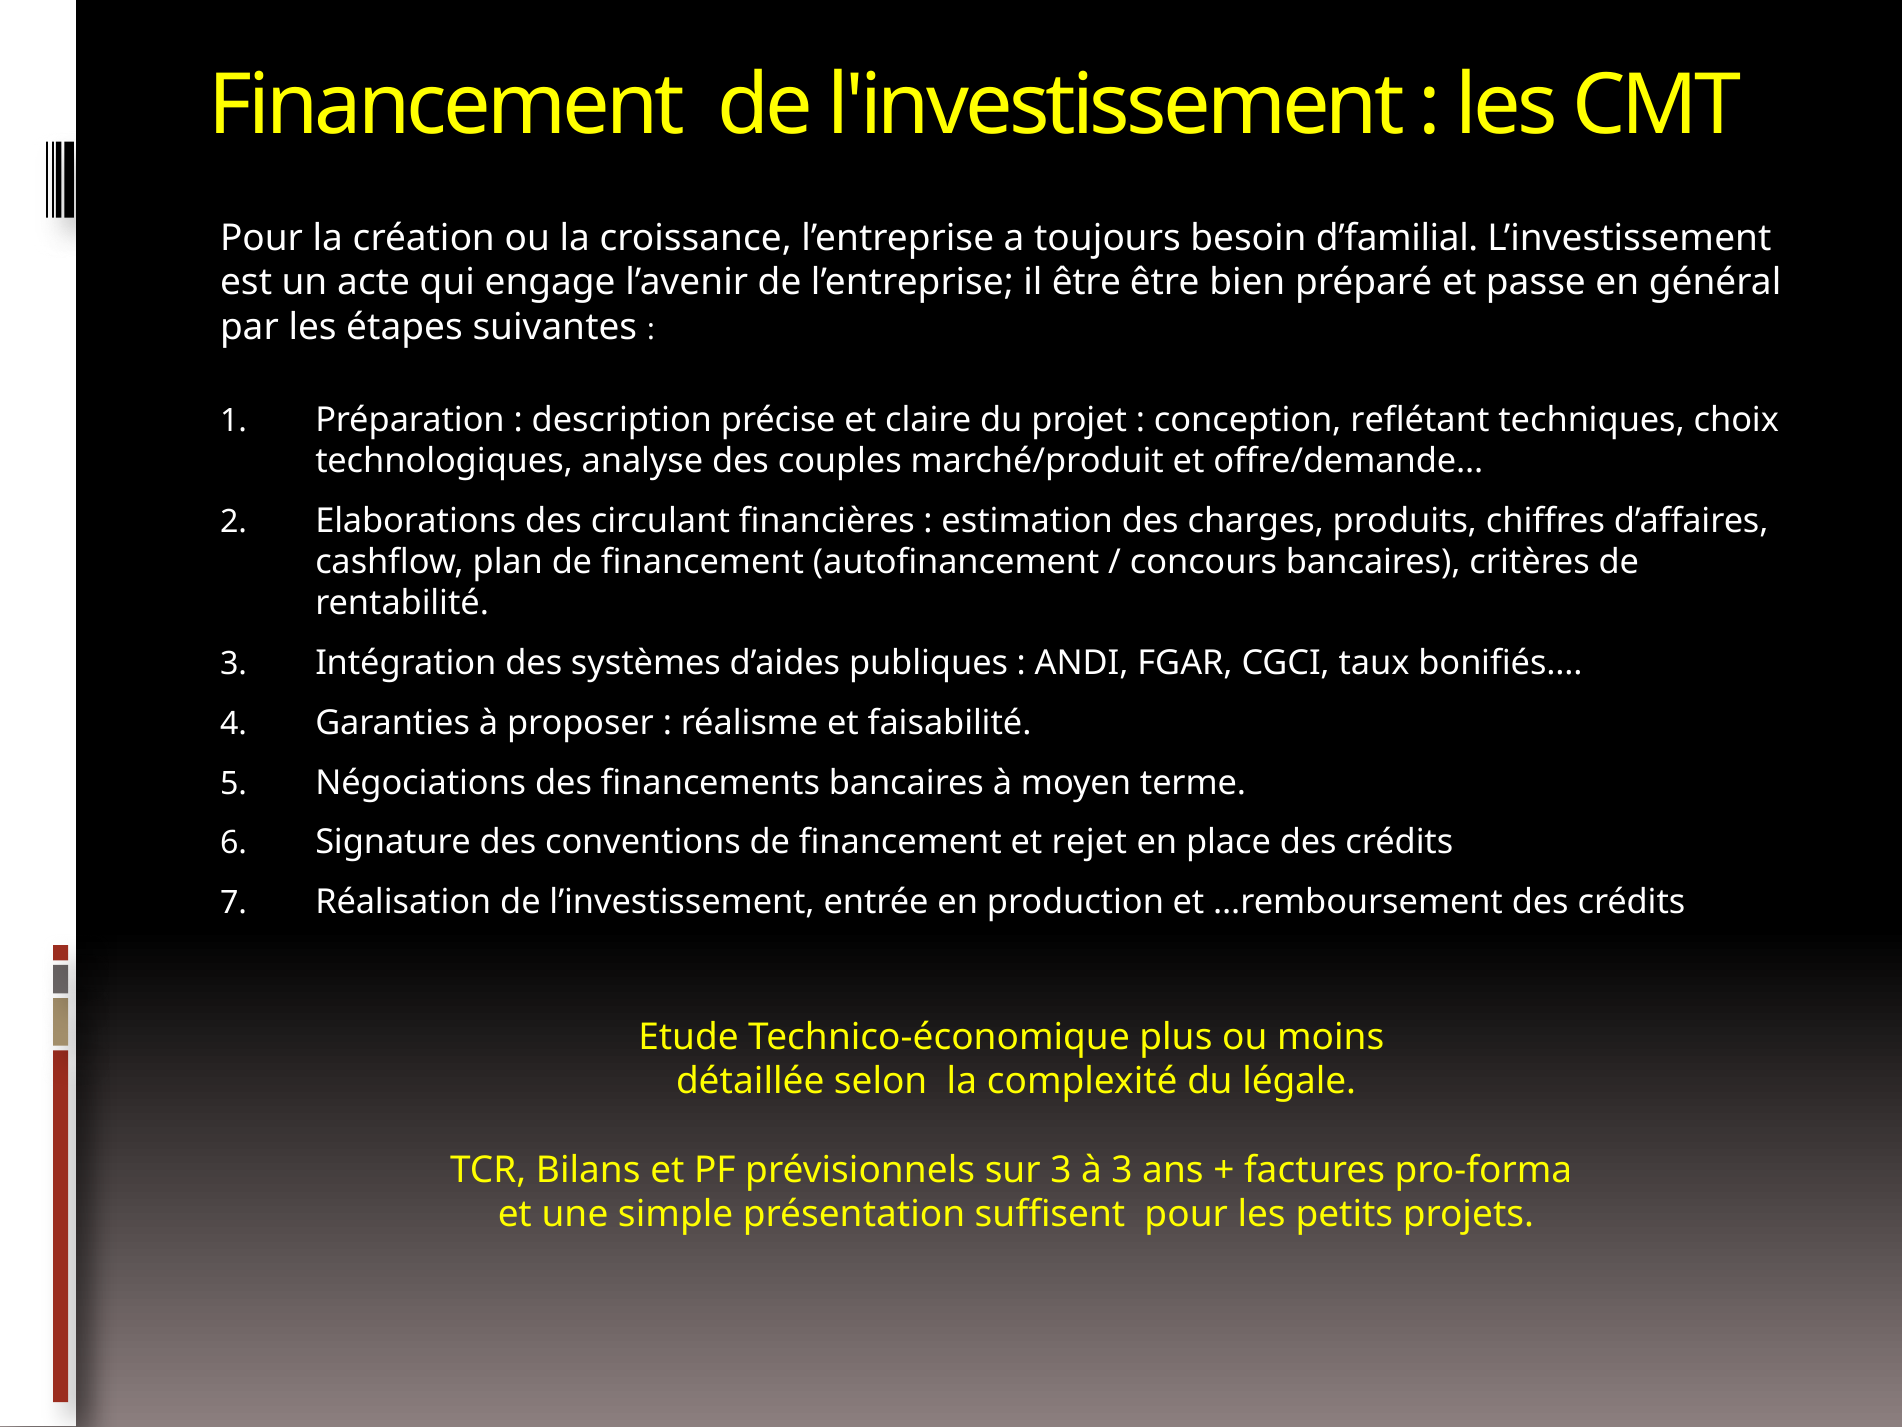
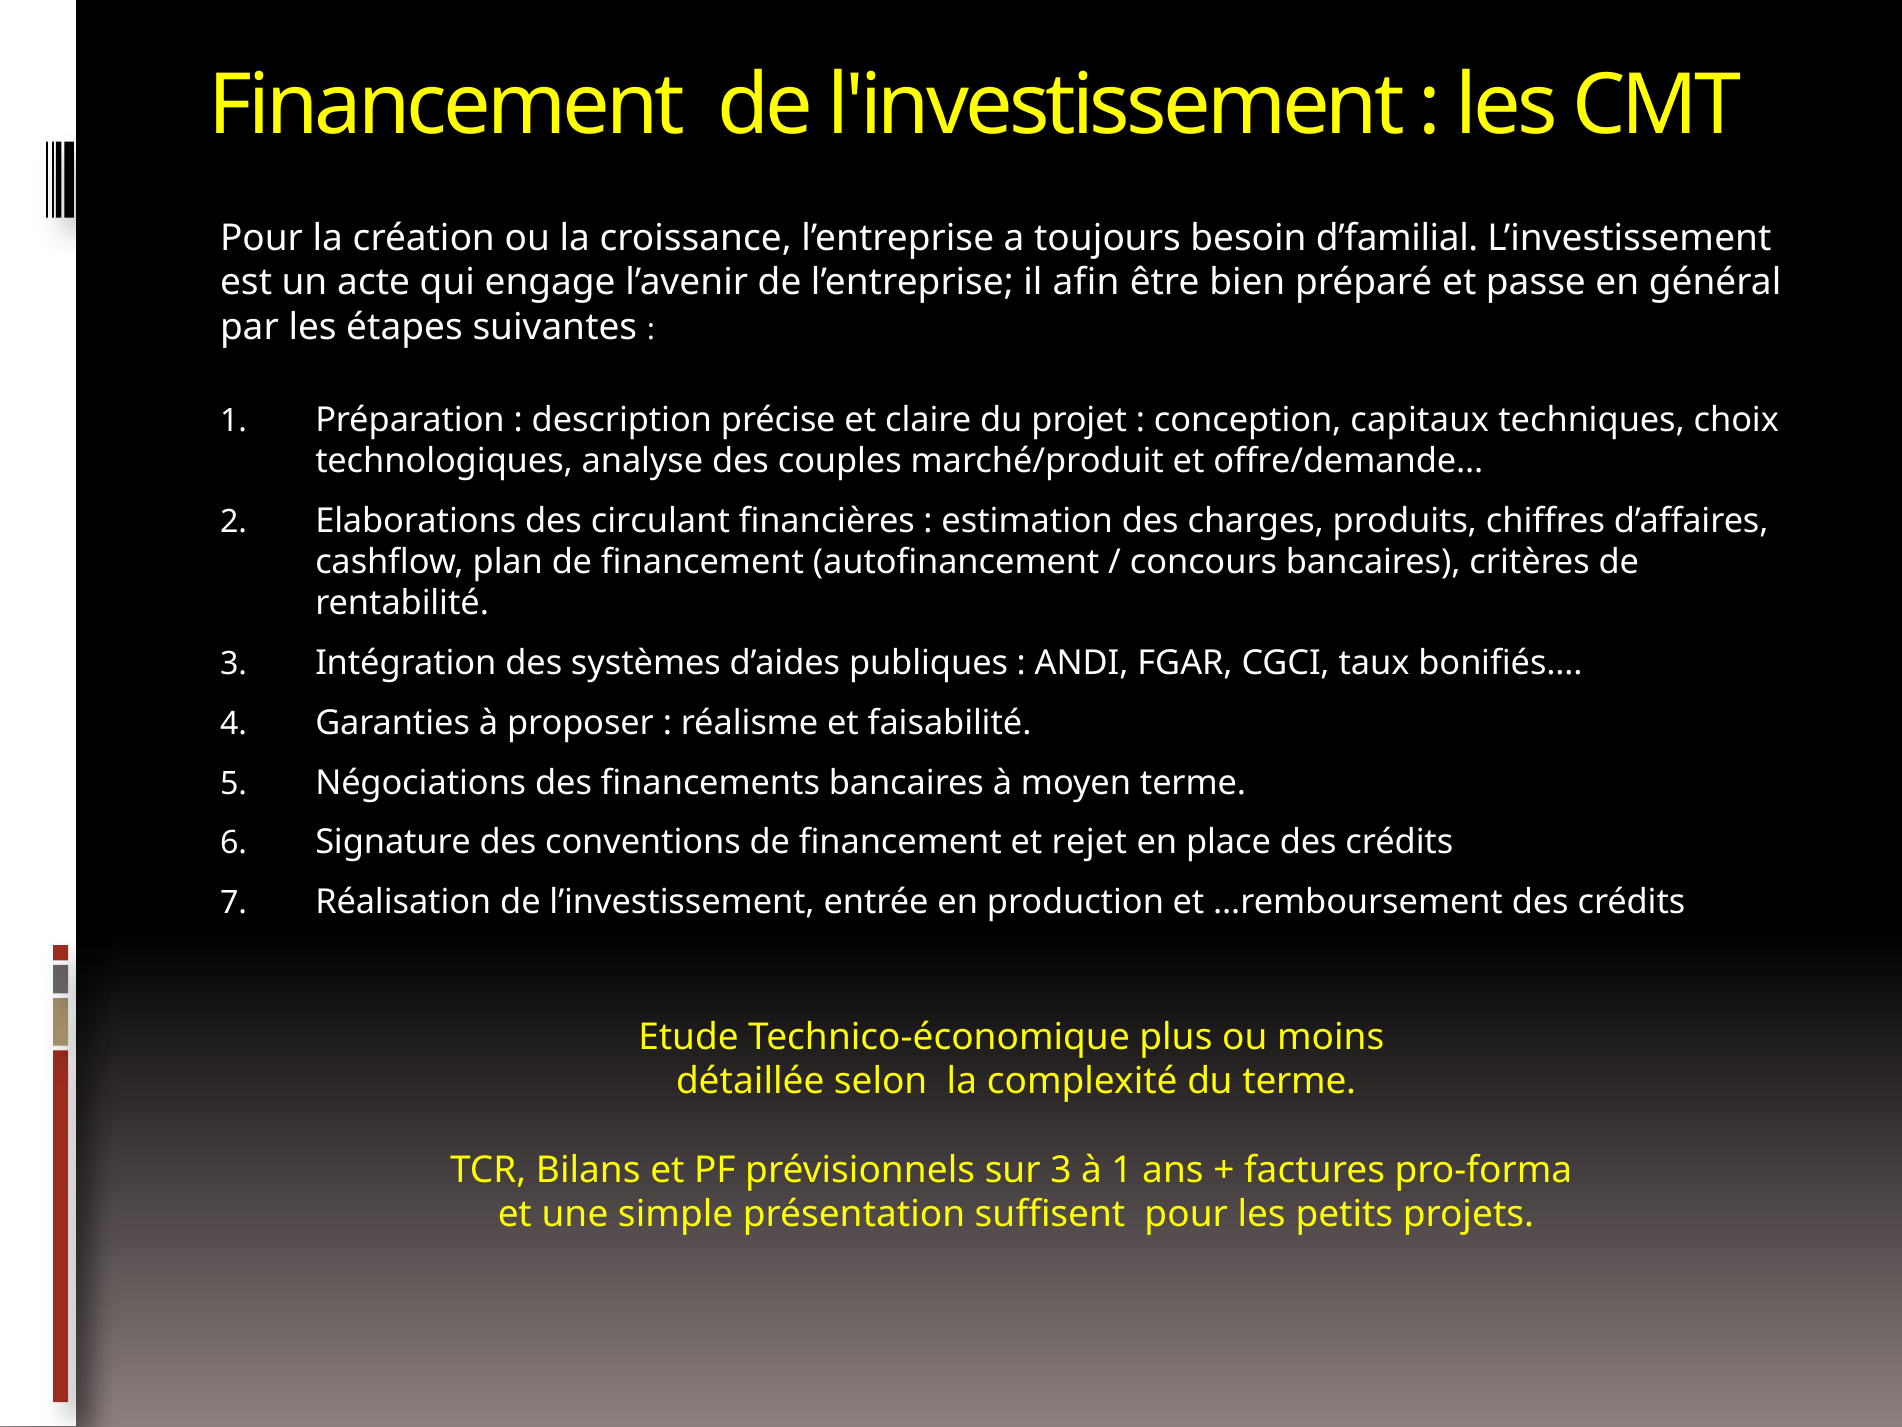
il être: être -> afin (1086, 283)
reflétant: reflétant -> capitaux (1420, 420)
du légale: légale -> terme (1299, 1081)
à 3: 3 -> 1 (1122, 1170)
